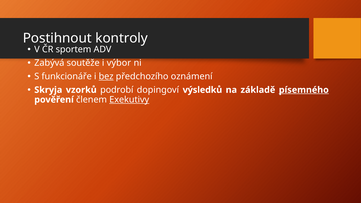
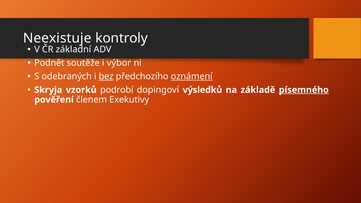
Postihnout: Postihnout -> Neexistuje (57, 38)
sportem: sportem -> základní (73, 49)
Zabývá: Zabývá -> Podnět (49, 63)
funkcionáře: funkcionáře -> odebraných (67, 76)
oznámení underline: none -> present (192, 76)
Exekutivy underline: present -> none (129, 100)
